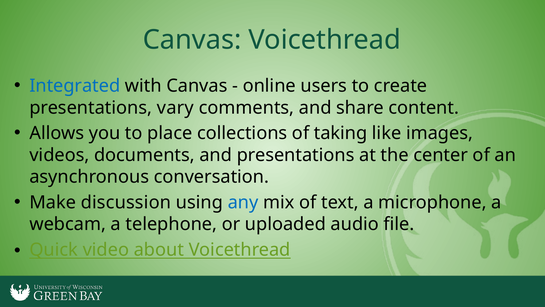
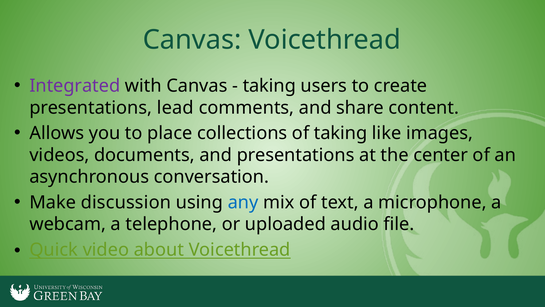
Integrated colour: blue -> purple (75, 86)
online: online -> taking (269, 86)
vary: vary -> lead (175, 108)
